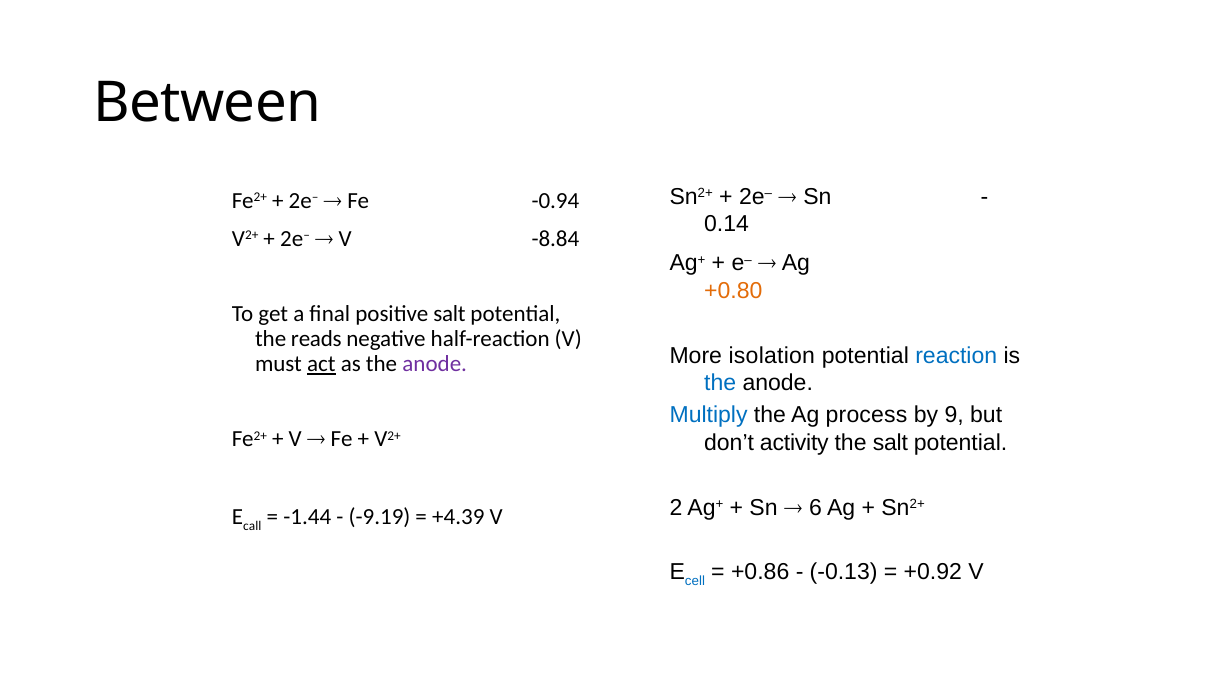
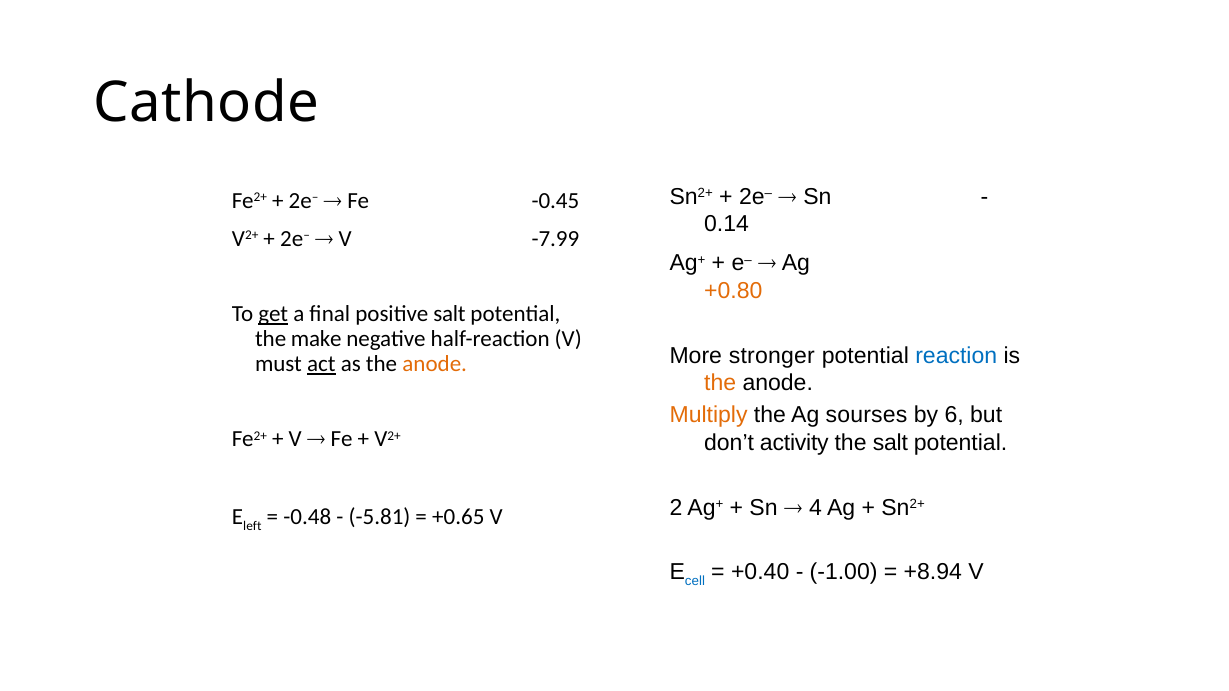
Between: Between -> Cathode (207, 103)
-0.94: -0.94 -> -0.45 (555, 201)
-8.84: -8.84 -> -7.99 (555, 239)
get underline: none -> present (273, 314)
reads: reads -> make (316, 339)
isolation: isolation -> stronger (772, 356)
anode colour: purple -> orange (435, 364)
the colour: blue -> orange (720, 383)
Multiply colour: blue -> orange (709, 416)
process: process -> sourses (867, 416)
9: 9 -> 6 (954, 416)
6: 6 -> 4 (816, 508)
call: call -> left (252, 527)
-1.44: -1.44 -> -0.48 (307, 518)
-9.19: -9.19 -> -5.81 (380, 518)
+4.39: +4.39 -> +0.65 (458, 518)
+0.86: +0.86 -> +0.40 (760, 572)
-0.13: -0.13 -> -1.00 (844, 572)
+0.92: +0.92 -> +8.94 (933, 572)
